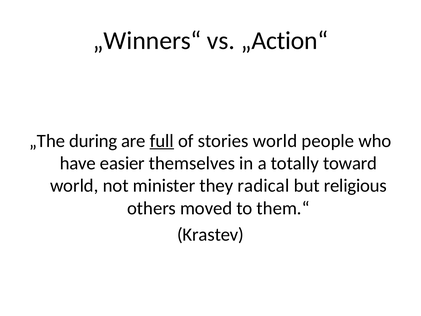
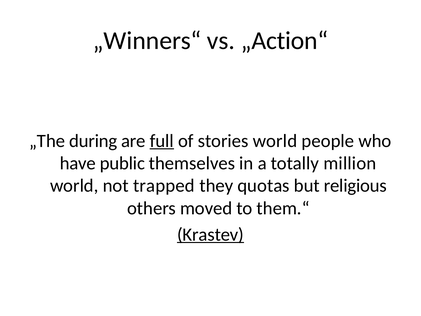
easier: easier -> public (122, 163)
toward: toward -> million (350, 163)
minister: minister -> trapped (164, 186)
radical: radical -> quotas (264, 186)
Krastev underline: none -> present (211, 234)
